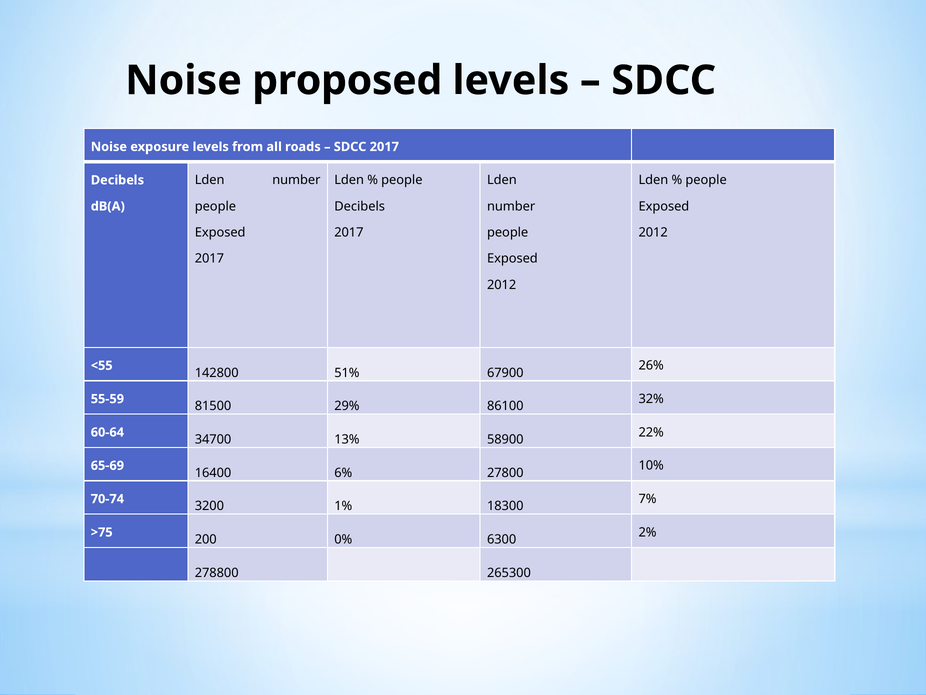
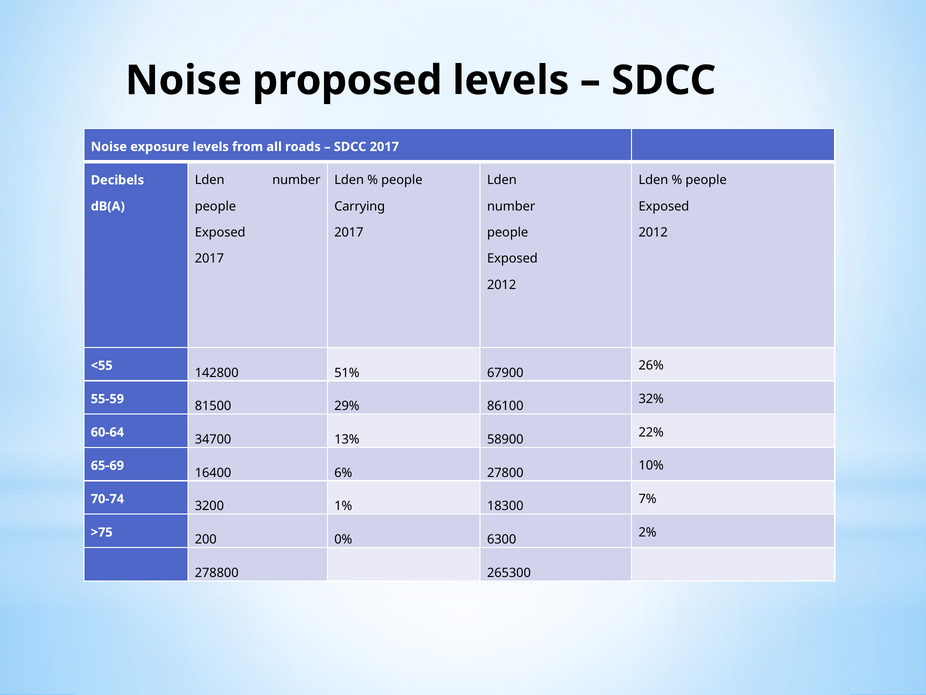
Decibels: Decibels -> Carrying (360, 206)
